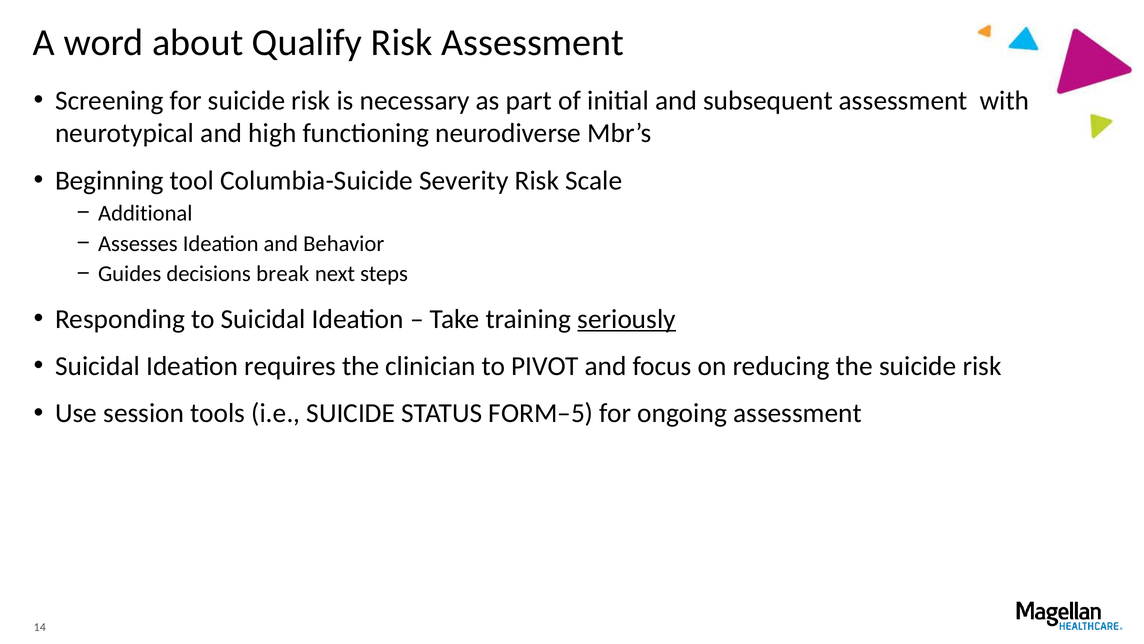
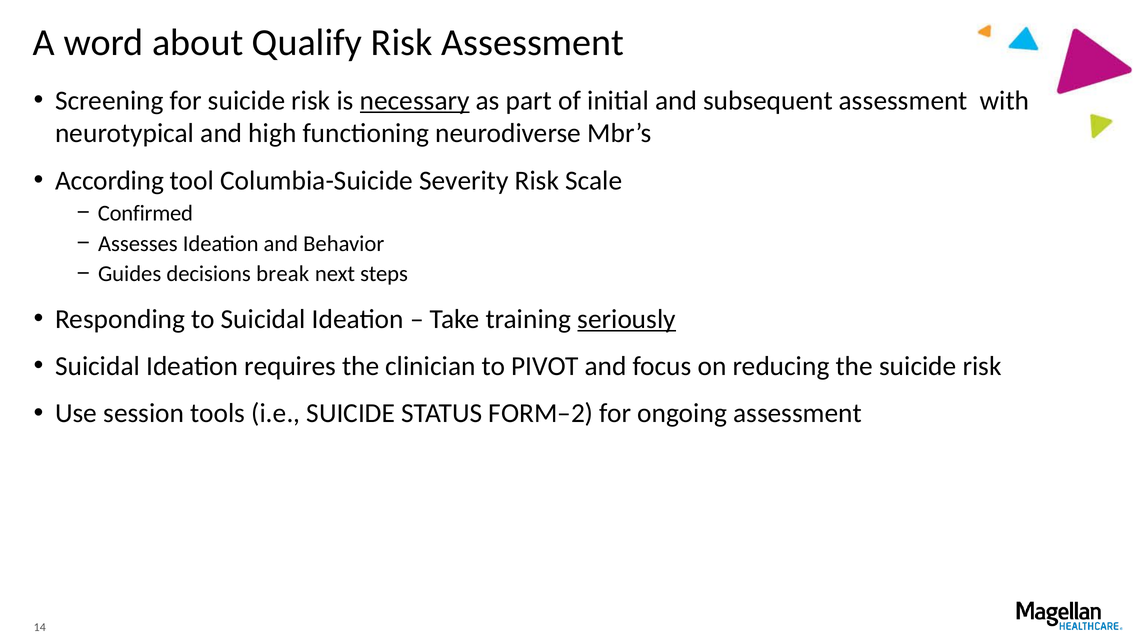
necessary underline: none -> present (415, 100)
Beginning: Beginning -> According (110, 180)
Additional: Additional -> Confirmed (145, 213)
FORM–5: FORM–5 -> FORM–2 (541, 413)
